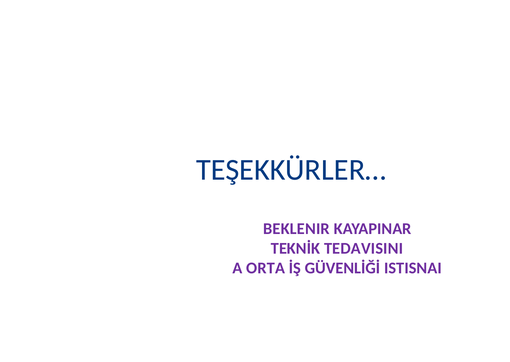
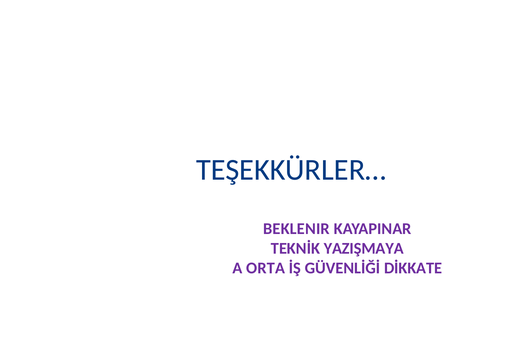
TEDAVISINI: TEDAVISINI -> YAZIŞMAYA (364, 248)
ISTISNAI: ISTISNAI -> DİKKATE (413, 268)
